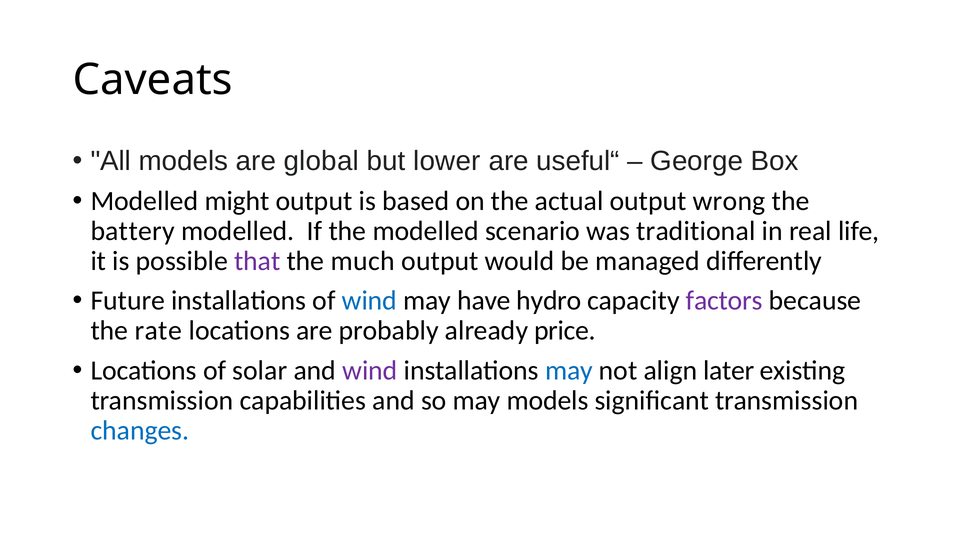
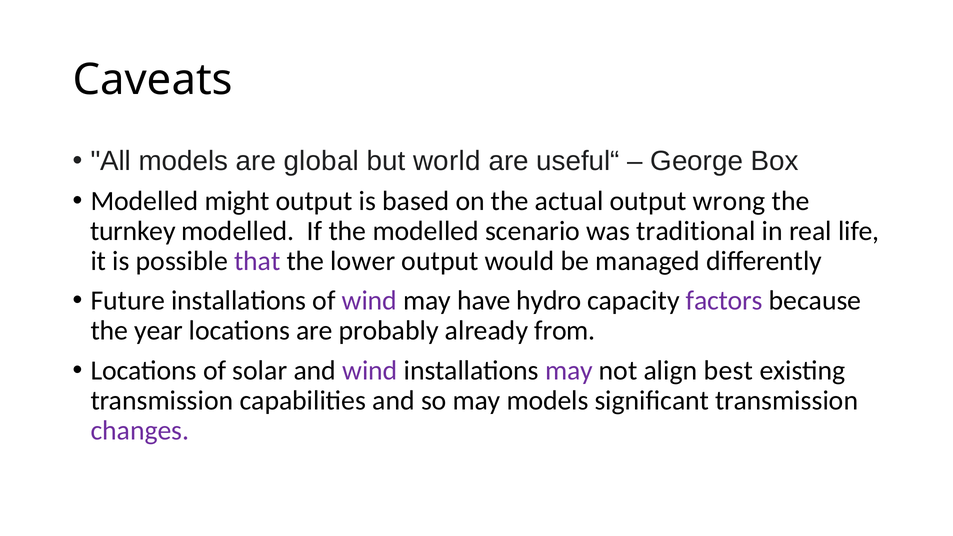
lower: lower -> world (447, 161)
battery: battery -> turnkey (133, 231)
much: much -> lower (363, 261)
wind colour: blue -> purple (369, 301)
rate: rate -> year (159, 331)
price: price -> from (565, 331)
may colour: blue -> purple (569, 371)
later: later -> best (728, 371)
changes colour: blue -> purple (140, 431)
